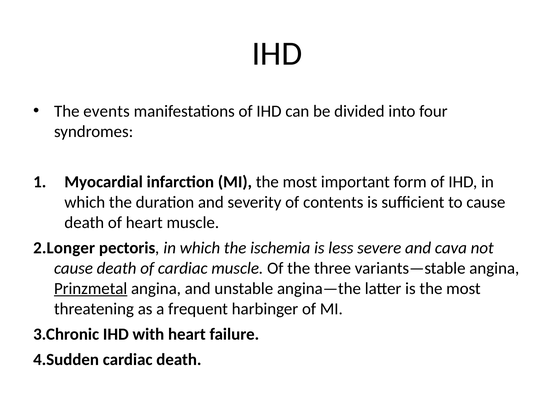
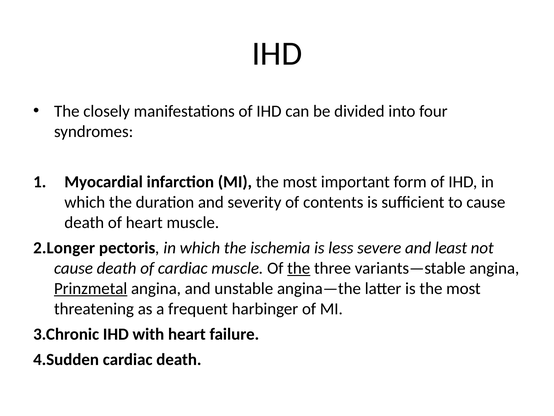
events: events -> closely (107, 111)
cava: cava -> least (451, 248)
the underline: none -> present (299, 268)
